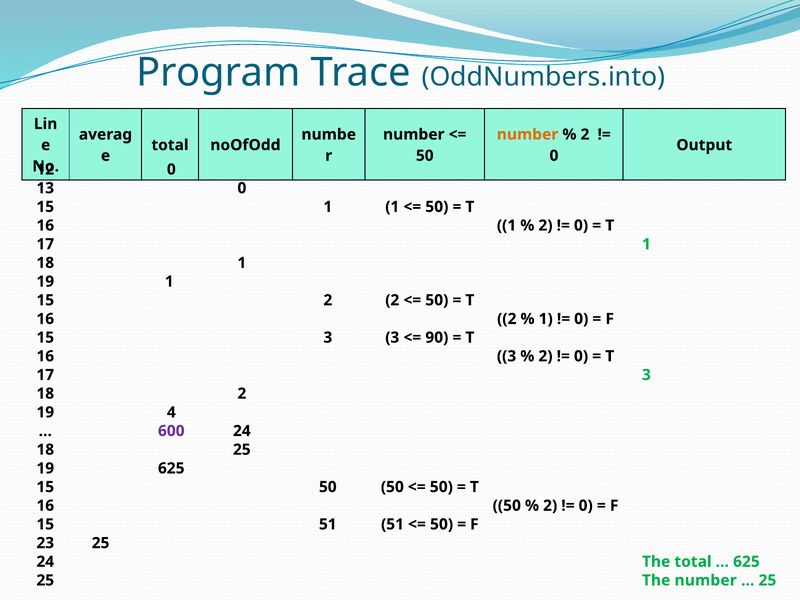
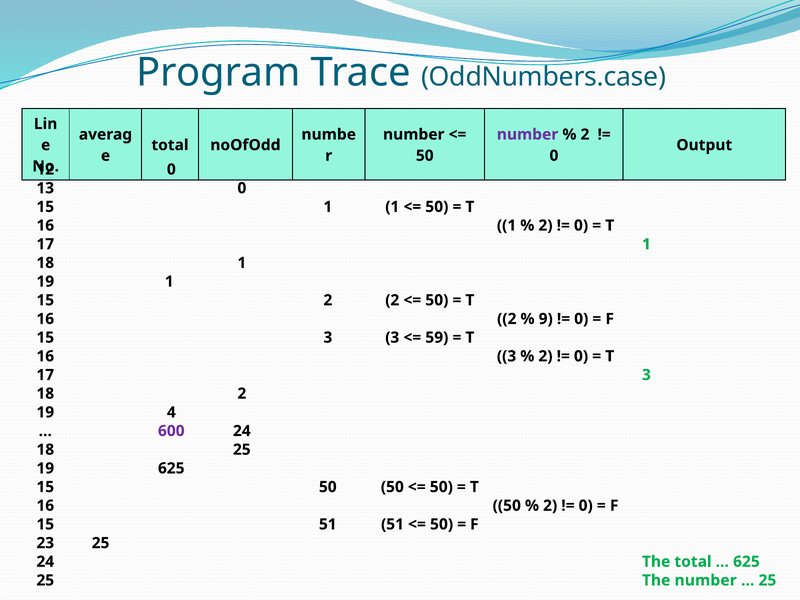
OddNumbers.into: OddNumbers.into -> OddNumbers.case (544, 77)
number colour: orange -> purple (528, 134)
1: 1 -> 9 (546, 319)
90: 90 -> 59 (437, 338)
